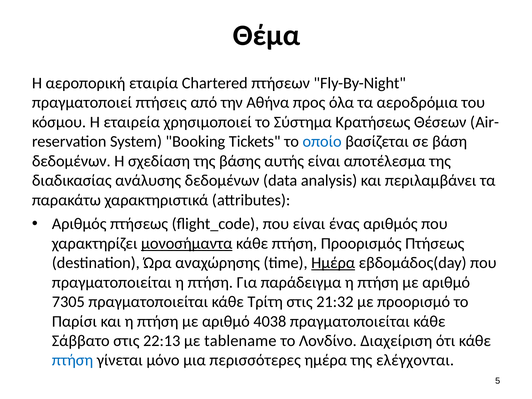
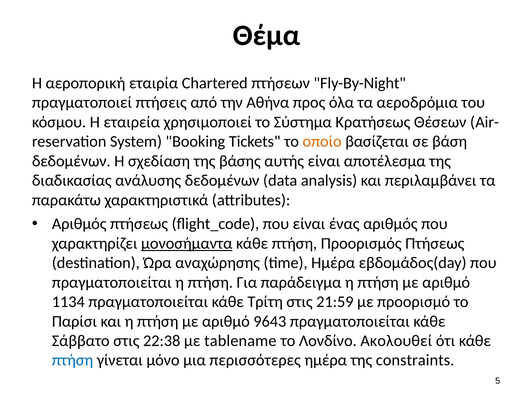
οποίο colour: blue -> orange (322, 142)
Ημέρα underline: present -> none (333, 263)
7305: 7305 -> 1134 (68, 302)
21:32: 21:32 -> 21:59 (335, 302)
4038: 4038 -> 9643 (270, 321)
22:13: 22:13 -> 22:38 (162, 341)
Διαχείριση: Διαχείριση -> Ακολουθεί (396, 341)
ελέγχονται: ελέγχονται -> constraints (415, 360)
